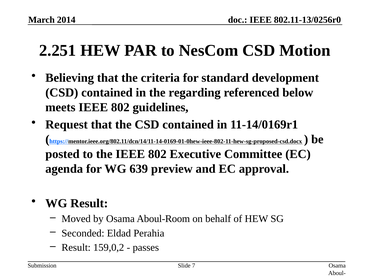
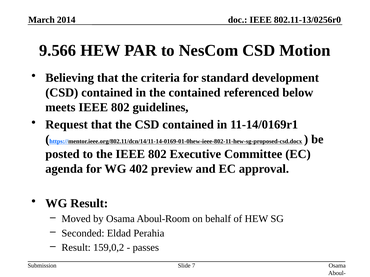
2.251: 2.251 -> 9.566 (58, 50)
the regarding: regarding -> contained (195, 93)
639: 639 -> 402 (139, 169)
